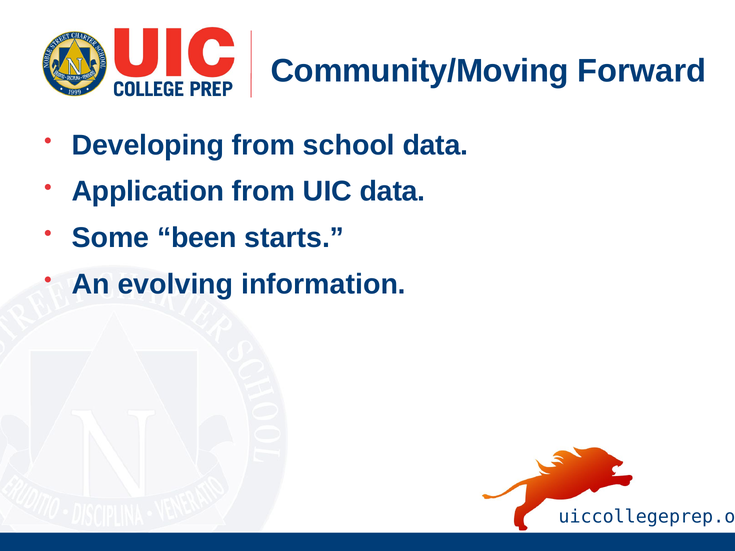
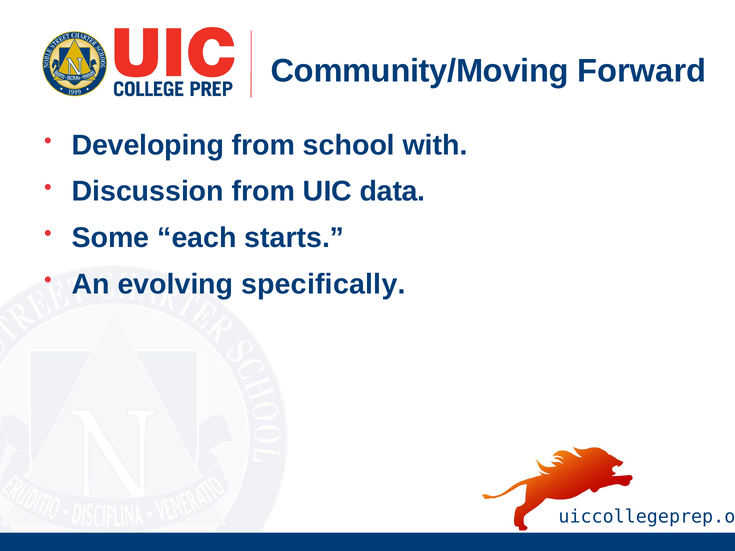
school data: data -> with (435, 145)
Application: Application -> Discussion (148, 192)
been: been -> each (197, 238)
information: information -> specifically (323, 284)
